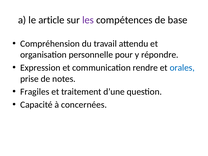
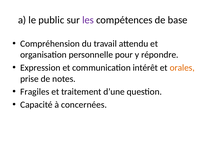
article: article -> public (51, 20)
rendre: rendre -> intérêt (145, 68)
orales colour: blue -> orange (182, 68)
